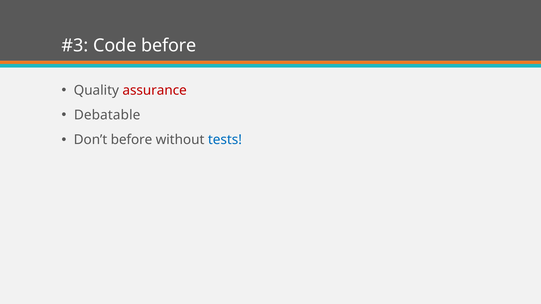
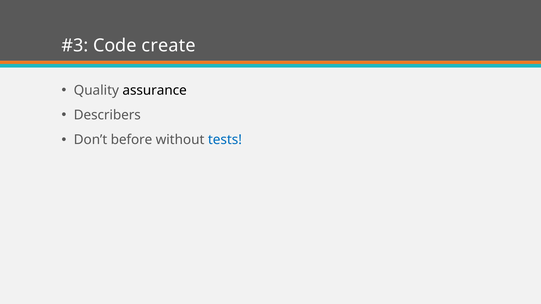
Code before: before -> create (169, 45)
assurance colour: red -> black (155, 90)
Debatable: Debatable -> Describers (107, 115)
